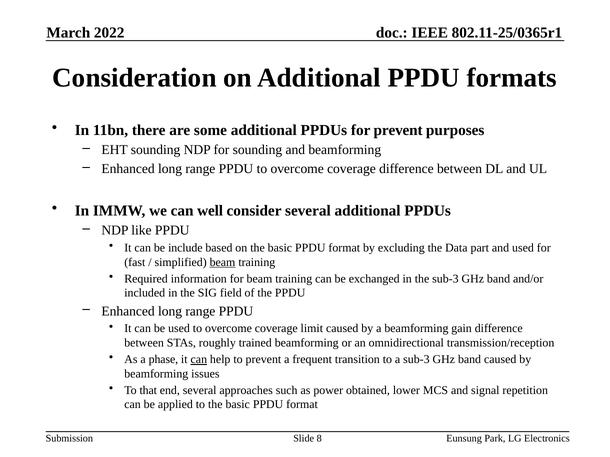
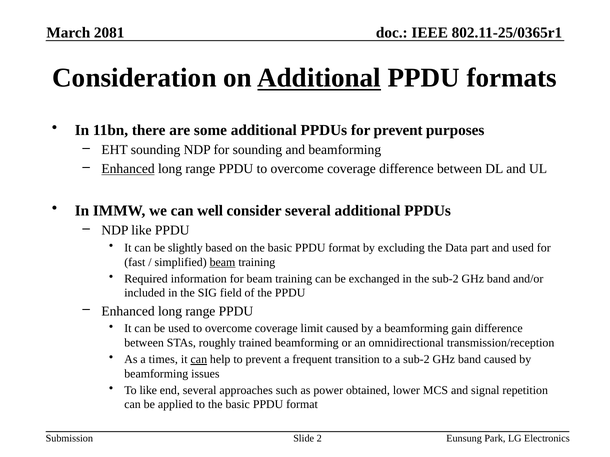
2022: 2022 -> 2081 (109, 33)
Additional underline: none -> present (319, 78)
Enhanced underline: none -> present (128, 169)
include: include -> slightly (185, 248)
the sub-3: sub-3 -> sub-2 (445, 279)
phase: phase -> times (163, 360)
a sub-3: sub-3 -> sub-2 (416, 360)
To that: that -> like (148, 391)
8: 8 -> 2 (319, 439)
